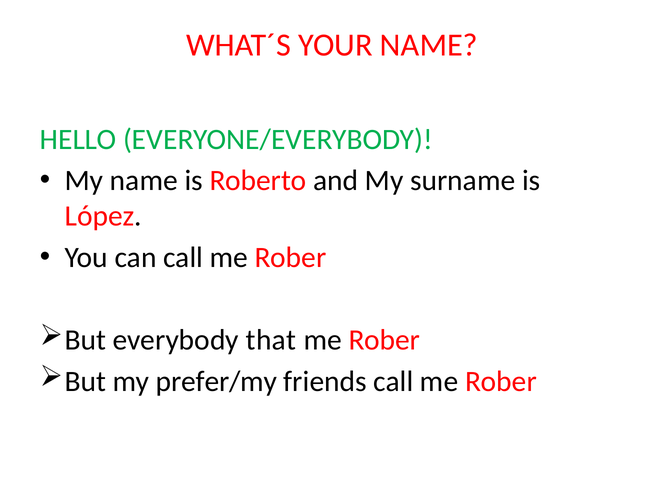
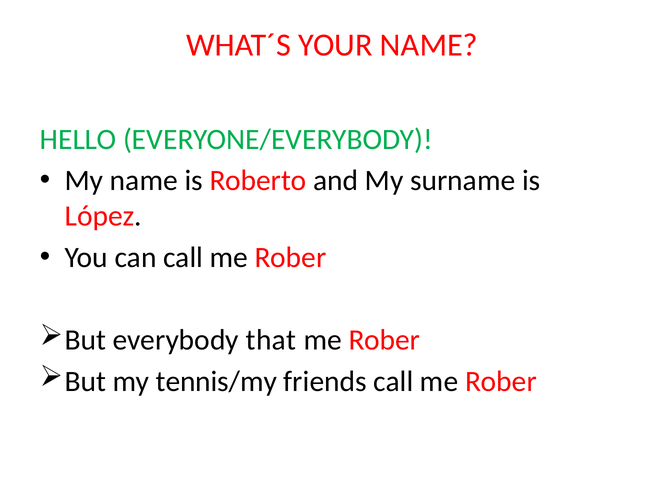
prefer/my: prefer/my -> tennis/my (216, 381)
